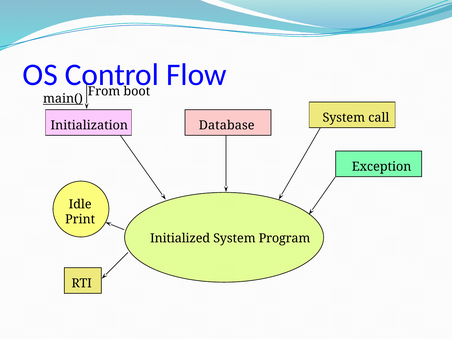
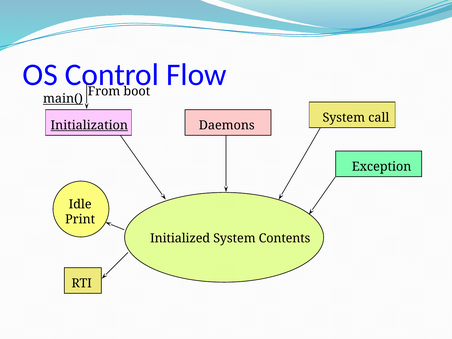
Initialization underline: none -> present (89, 125)
Database: Database -> Daemons (227, 125)
Program: Program -> Contents (285, 238)
